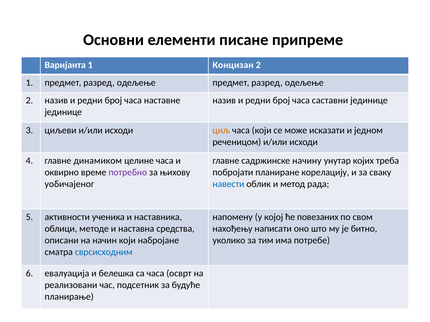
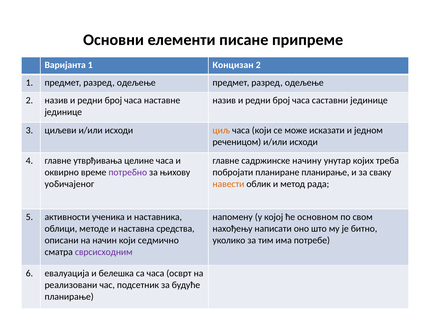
динамиком: динамиком -> утврђивања (98, 161)
планиране корелацију: корелацију -> планирање (325, 173)
навести colour: blue -> orange (228, 184)
повезаних: повезаних -> основном (318, 217)
набројане: набројане -> седмично (158, 241)
сврсисходним colour: blue -> purple (104, 252)
